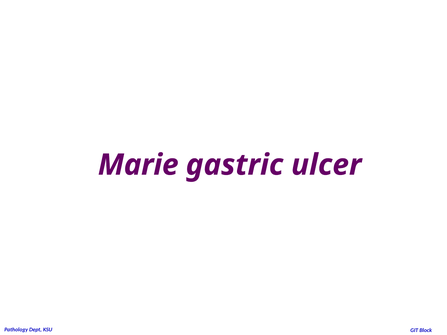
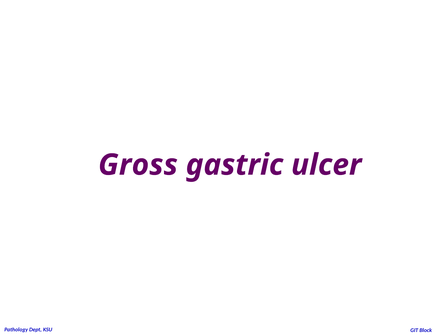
Marie: Marie -> Gross (138, 165)
